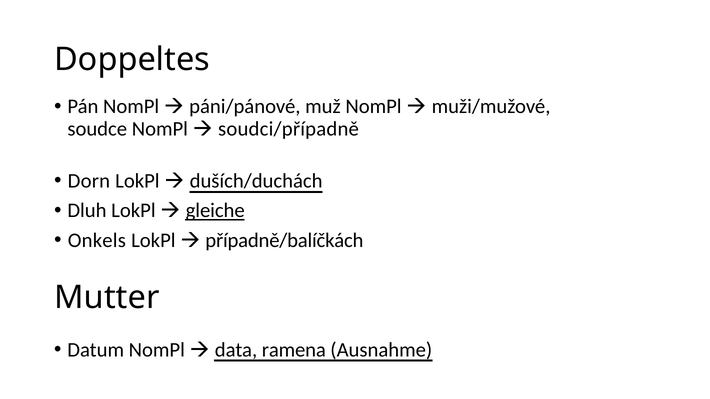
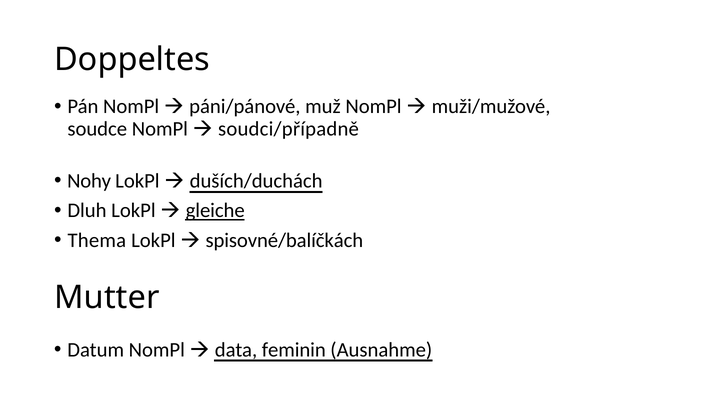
Dorn: Dorn -> Nohy (89, 181)
Onkels: Onkels -> Thema (97, 241)
případně/balíčkách: případně/balíčkách -> spisovné/balíčkách (284, 241)
ramena: ramena -> feminin (294, 350)
